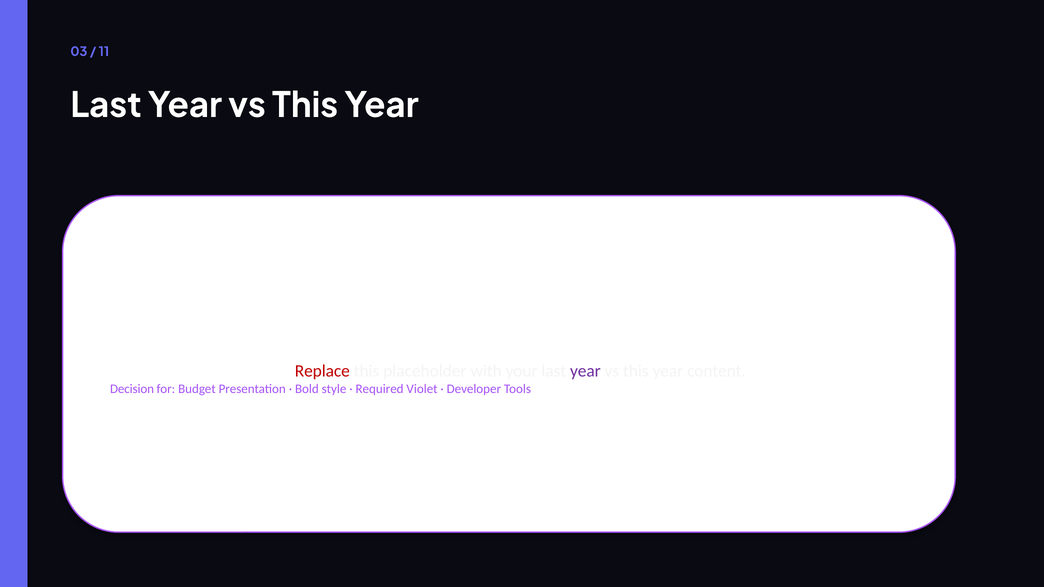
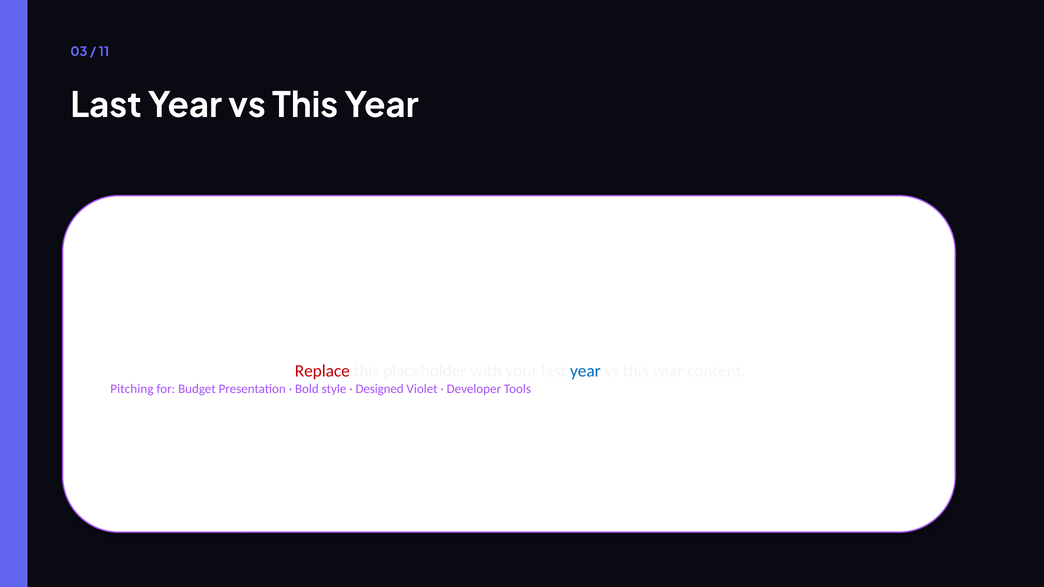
year colour: purple -> blue (585, 371)
Decision: Decision -> Pitching (132, 389)
Required: Required -> Designed (380, 389)
